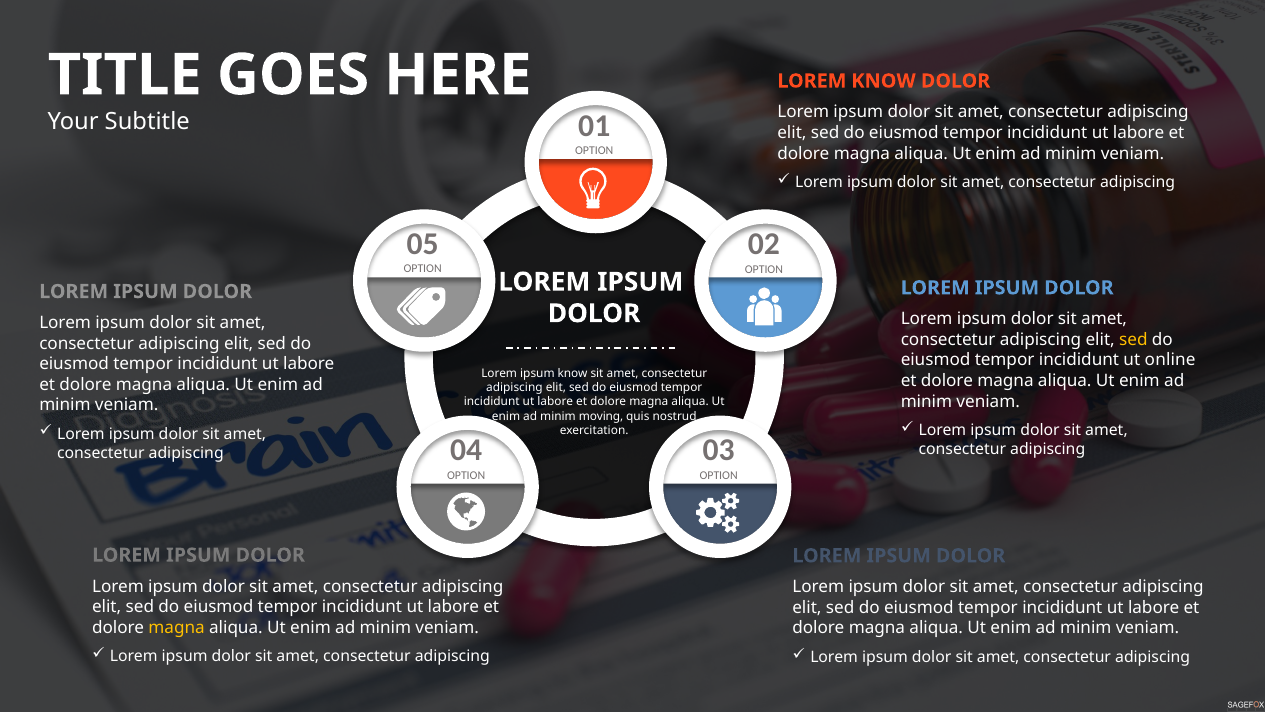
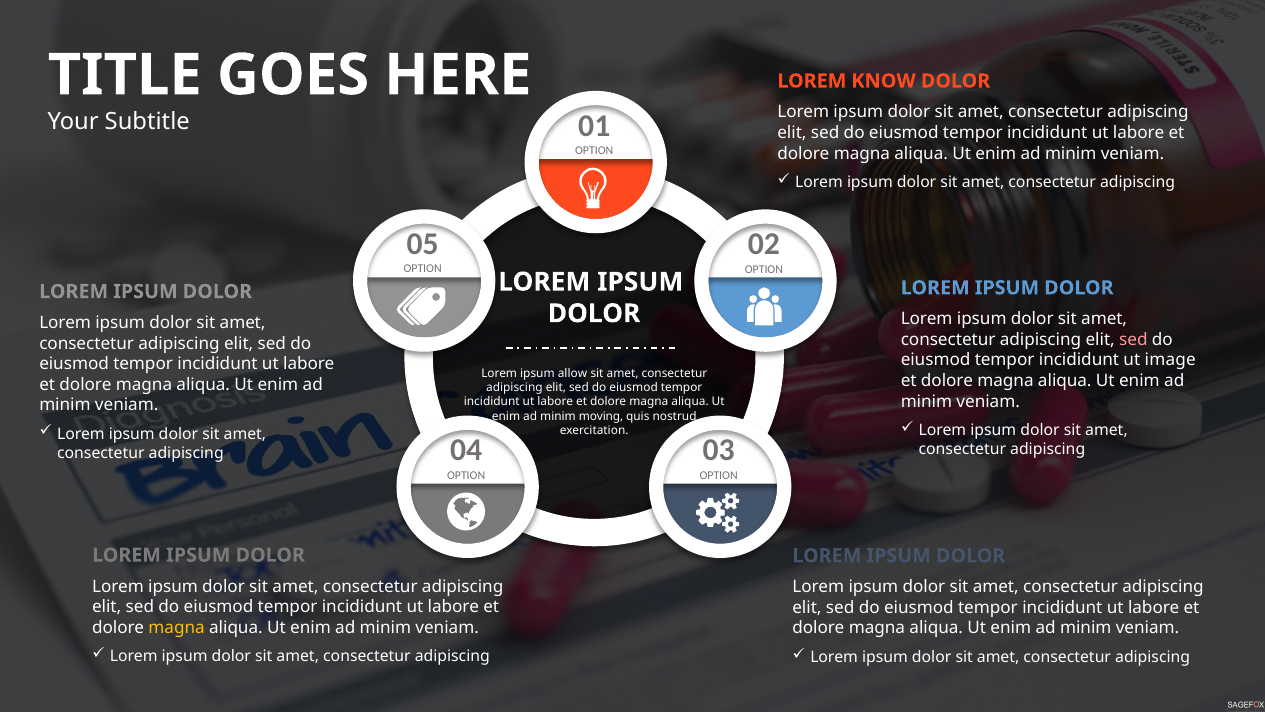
sed colour: yellow -> pink (1133, 339)
online: online -> image (1170, 360)
ipsum know: know -> allow (573, 373)
